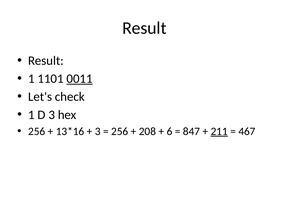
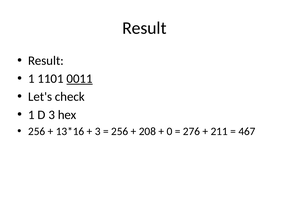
6: 6 -> 0 (169, 131)
847: 847 -> 276 (191, 131)
211 underline: present -> none (219, 131)
